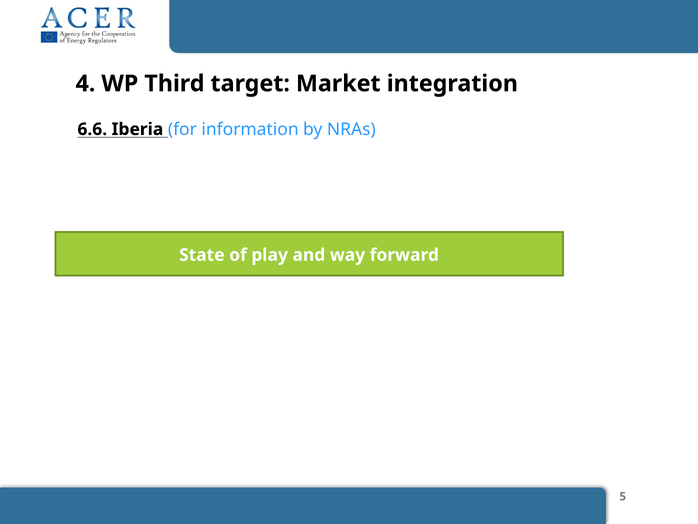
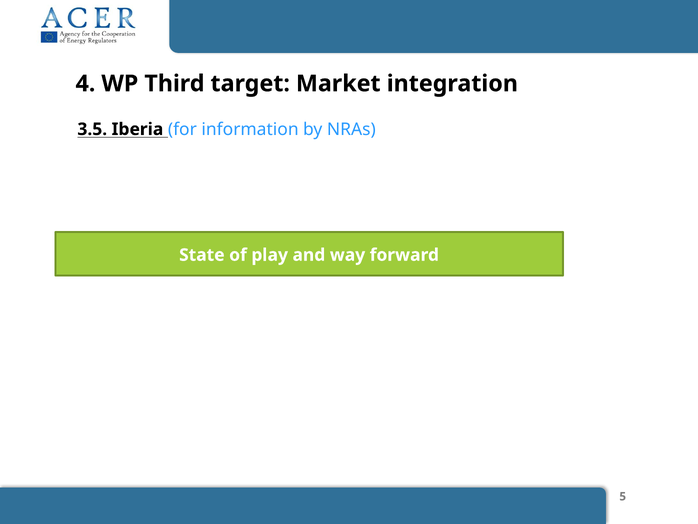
6.6: 6.6 -> 3.5 (92, 129)
